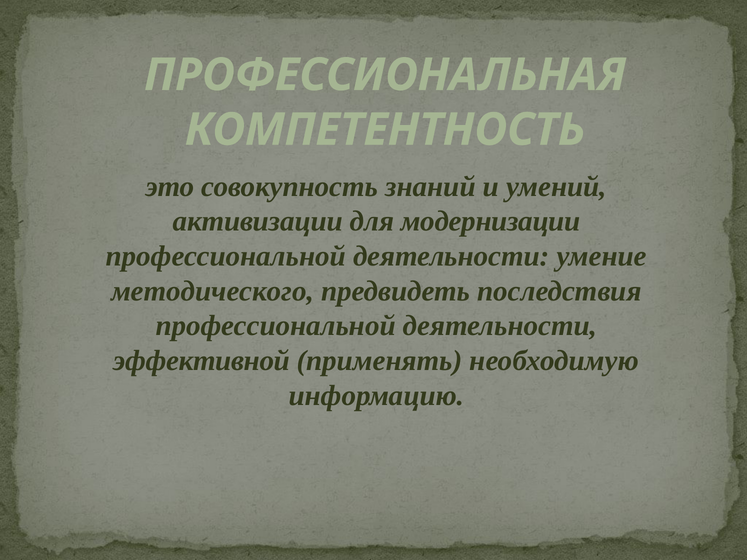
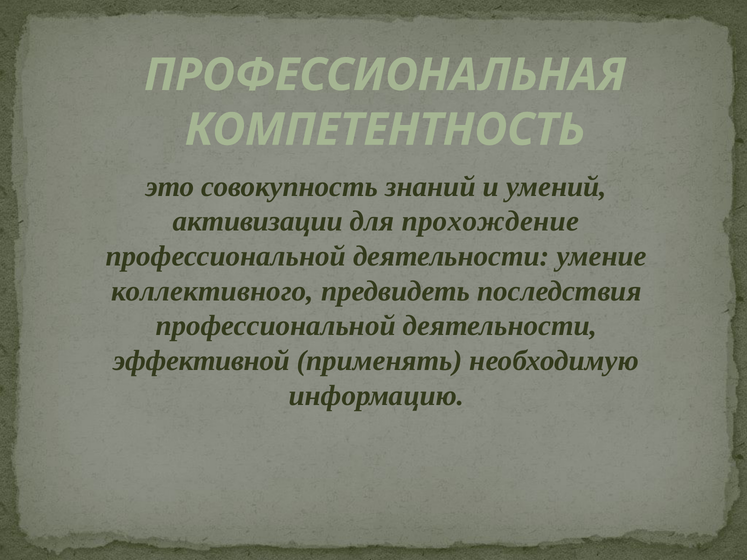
модернизации: модернизации -> прохождение (490, 221)
методического: методического -> коллективного (212, 291)
